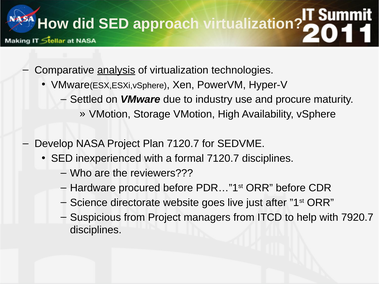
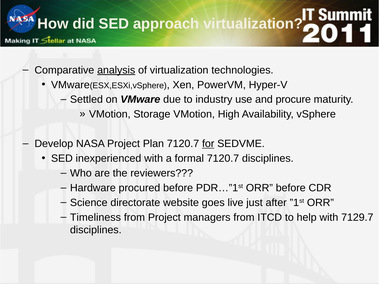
for underline: none -> present (208, 144)
Suspicious: Suspicious -> Timeliness (95, 218)
7920.7: 7920.7 -> 7129.7 (357, 218)
